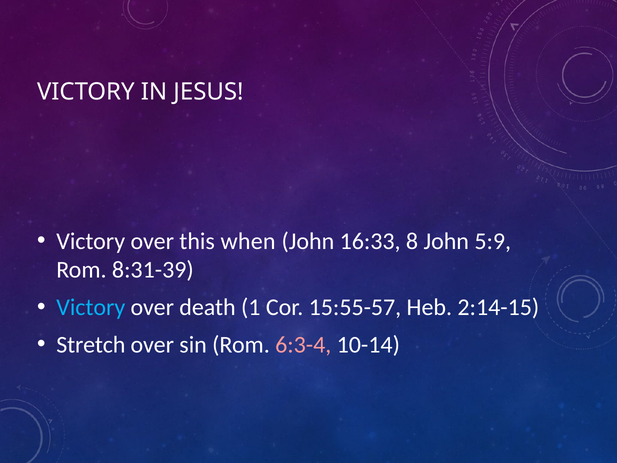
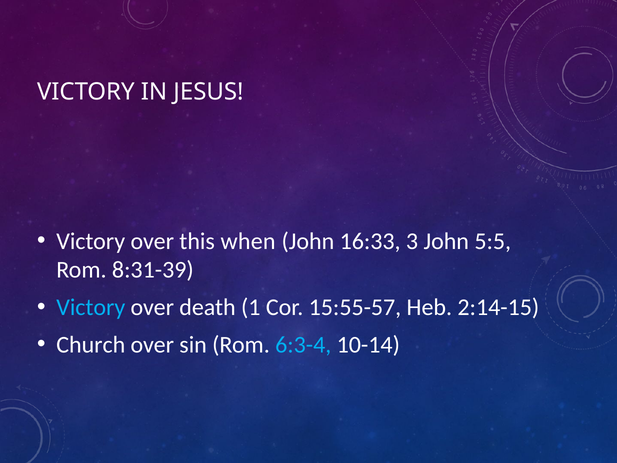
8: 8 -> 3 (412, 241)
5:9: 5:9 -> 5:5 (493, 241)
Stretch: Stretch -> Church (91, 345)
6:3-4 colour: pink -> light blue (303, 345)
